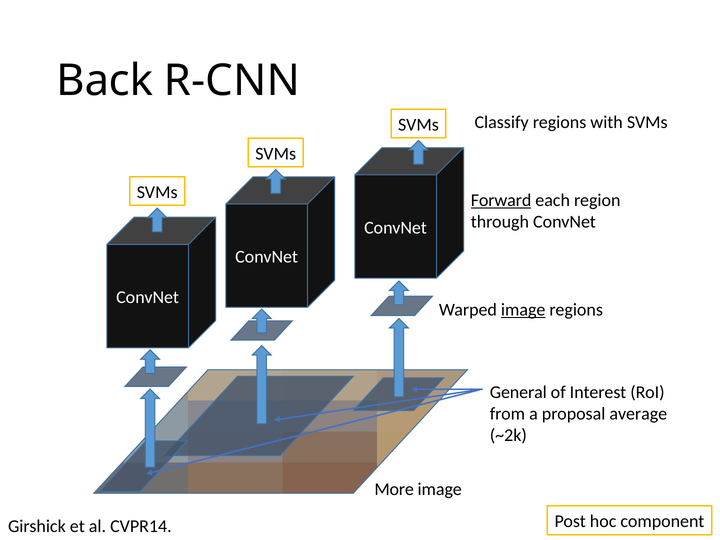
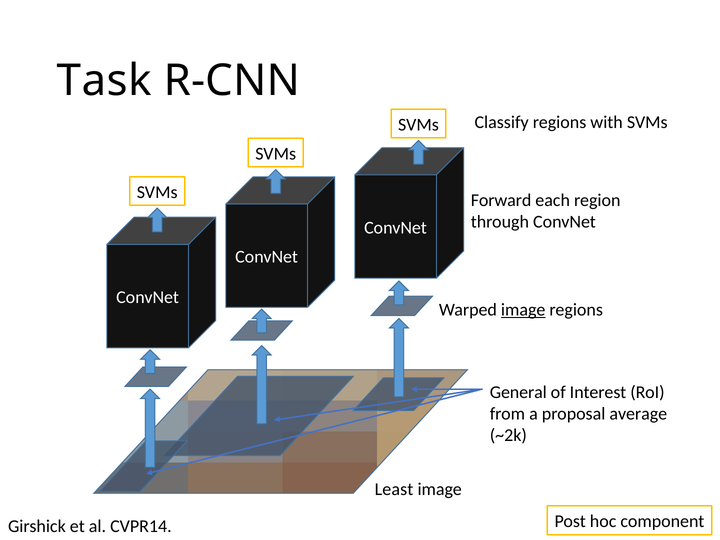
Back: Back -> Task (104, 81)
Forward underline: present -> none (501, 200)
More: More -> Least (394, 489)
